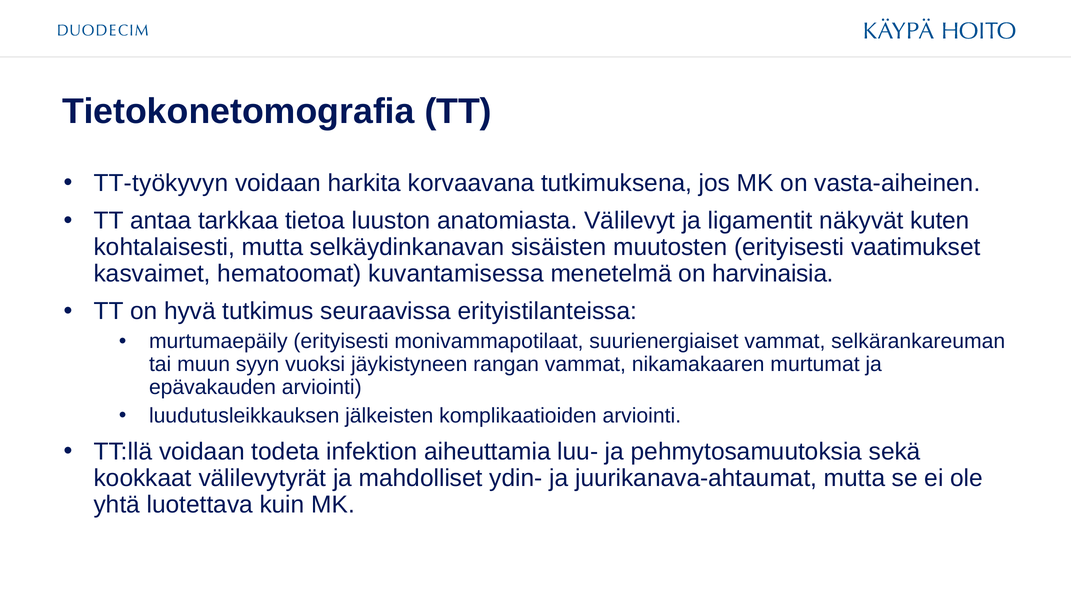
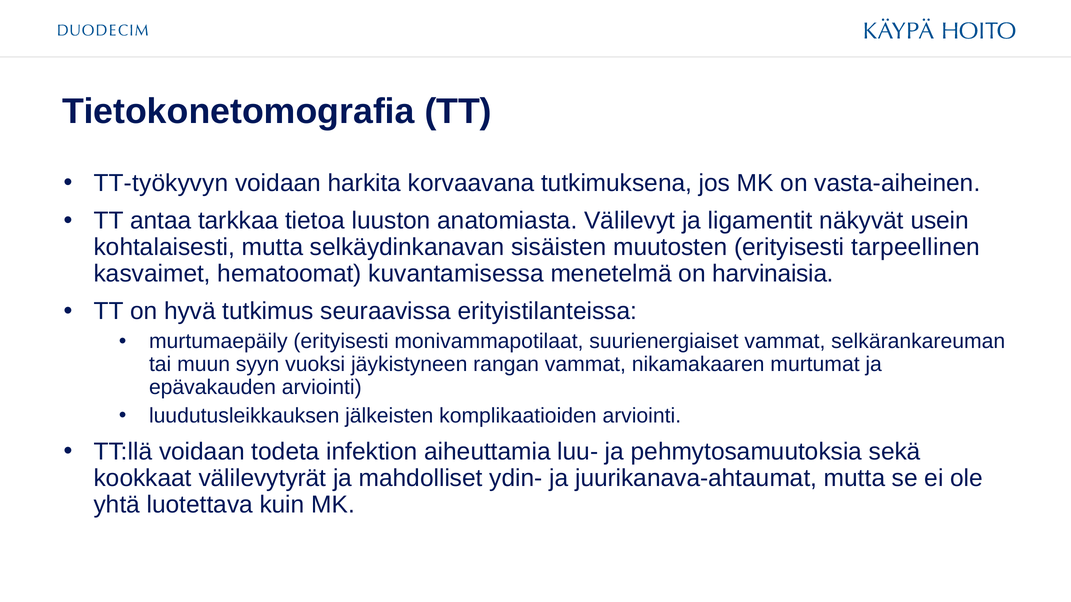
kuten: kuten -> usein (940, 221)
vaatimukset: vaatimukset -> tarpeellinen (916, 247)
